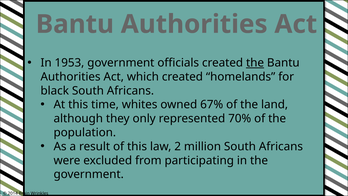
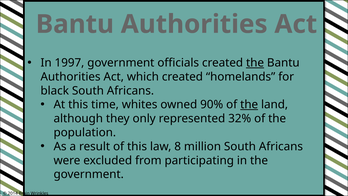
1953: 1953 -> 1997 (69, 63)
67%: 67% -> 90% (212, 105)
the underline: none -> present (249, 105)
70%: 70% -> 32% (240, 118)
2: 2 -> 8 (178, 146)
